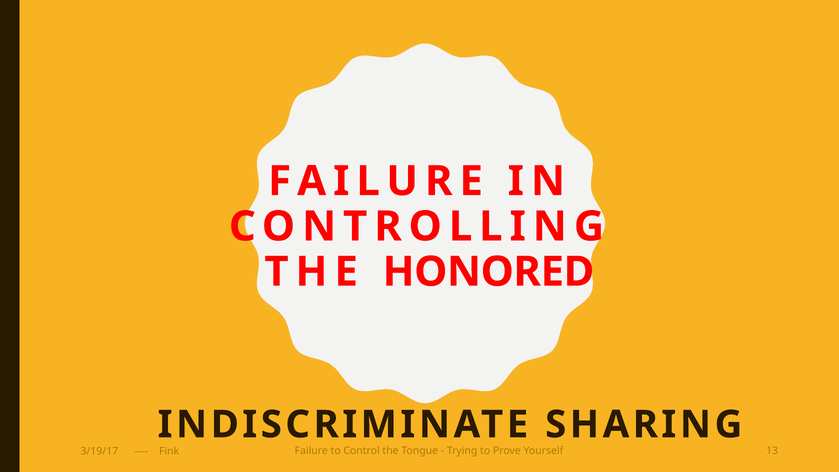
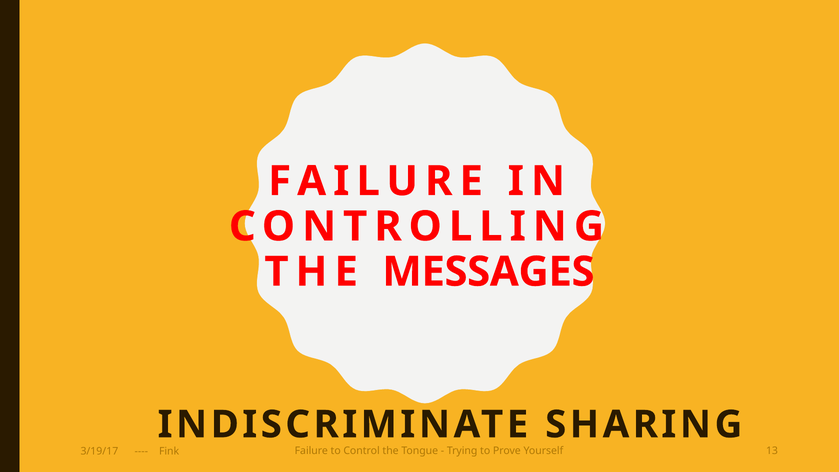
HONORED: HONORED -> MESSAGES (488, 272)
